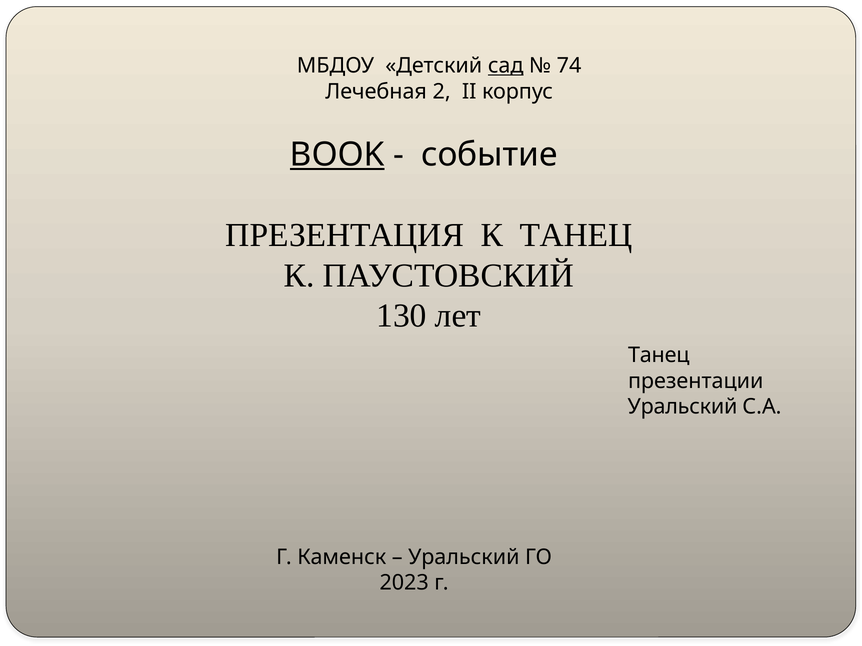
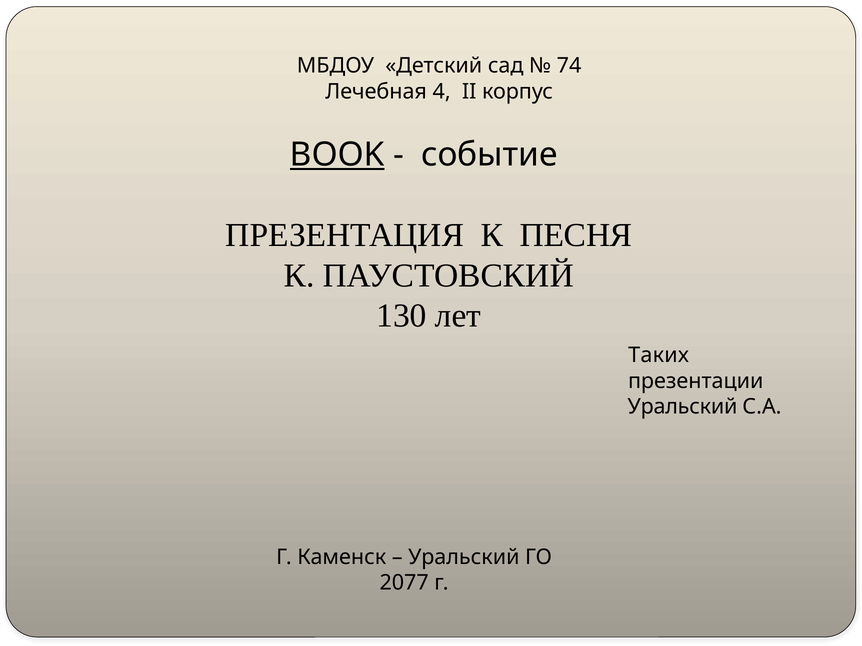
сад underline: present -> none (506, 66)
2: 2 -> 4 (442, 92)
К ТАНЕЦ: ТАНЕЦ -> ПЕСНЯ (576, 235)
Танец: Танец -> Таких (659, 355)
2023: 2023 -> 2077 (404, 583)
